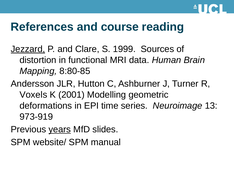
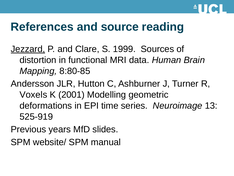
course: course -> source (120, 27)
973-919: 973-919 -> 525-919 (36, 116)
years underline: present -> none (60, 129)
